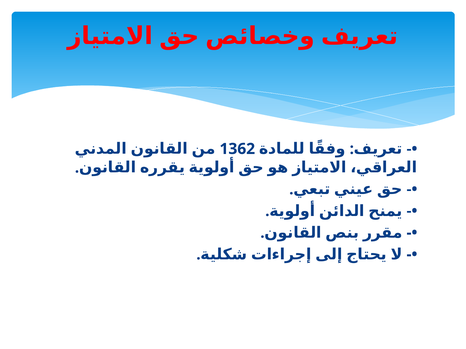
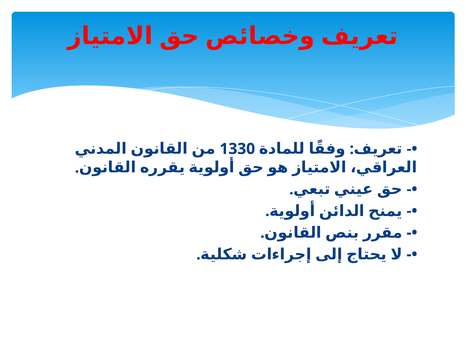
1362: 1362 -> 1330 (237, 149)
